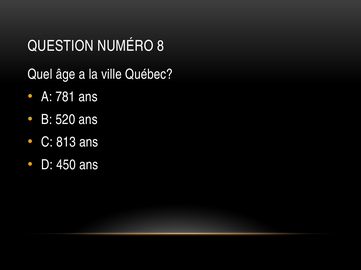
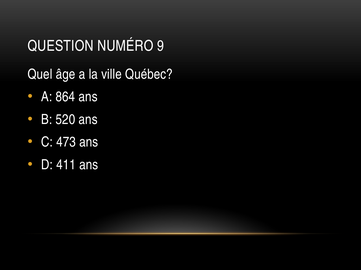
8: 8 -> 9 (161, 46)
781: 781 -> 864 (65, 97)
813: 813 -> 473 (66, 142)
450: 450 -> 411 (66, 165)
